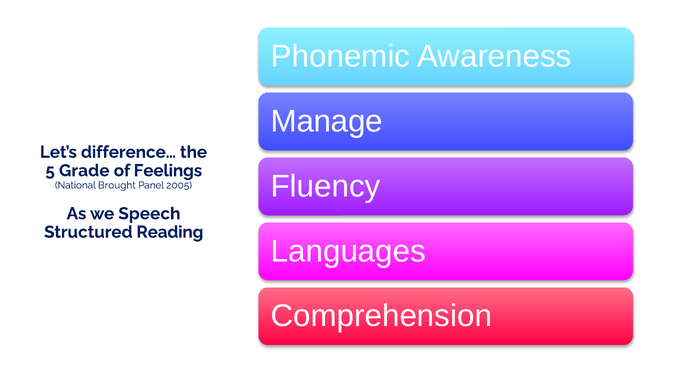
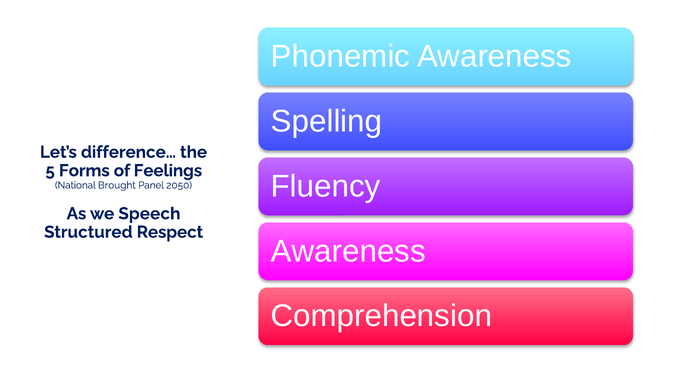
Manage: Manage -> Spelling (327, 121)
Grade: Grade -> Forms (84, 171)
2005: 2005 -> 2050 (179, 185)
Reading: Reading -> Respect (170, 232)
Languages: Languages -> Awareness (348, 251)
